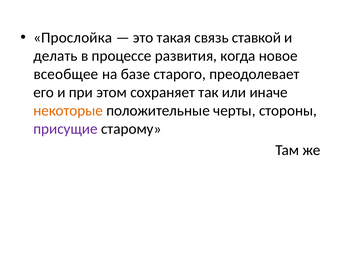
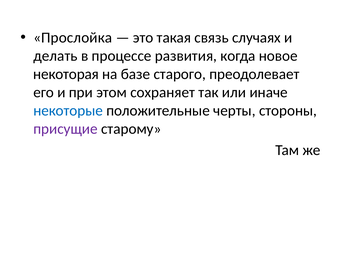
ставкой: ставкой -> случаях (256, 38)
всеобщее: всеобщее -> некоторая (66, 74)
некоторые colour: orange -> blue (68, 110)
